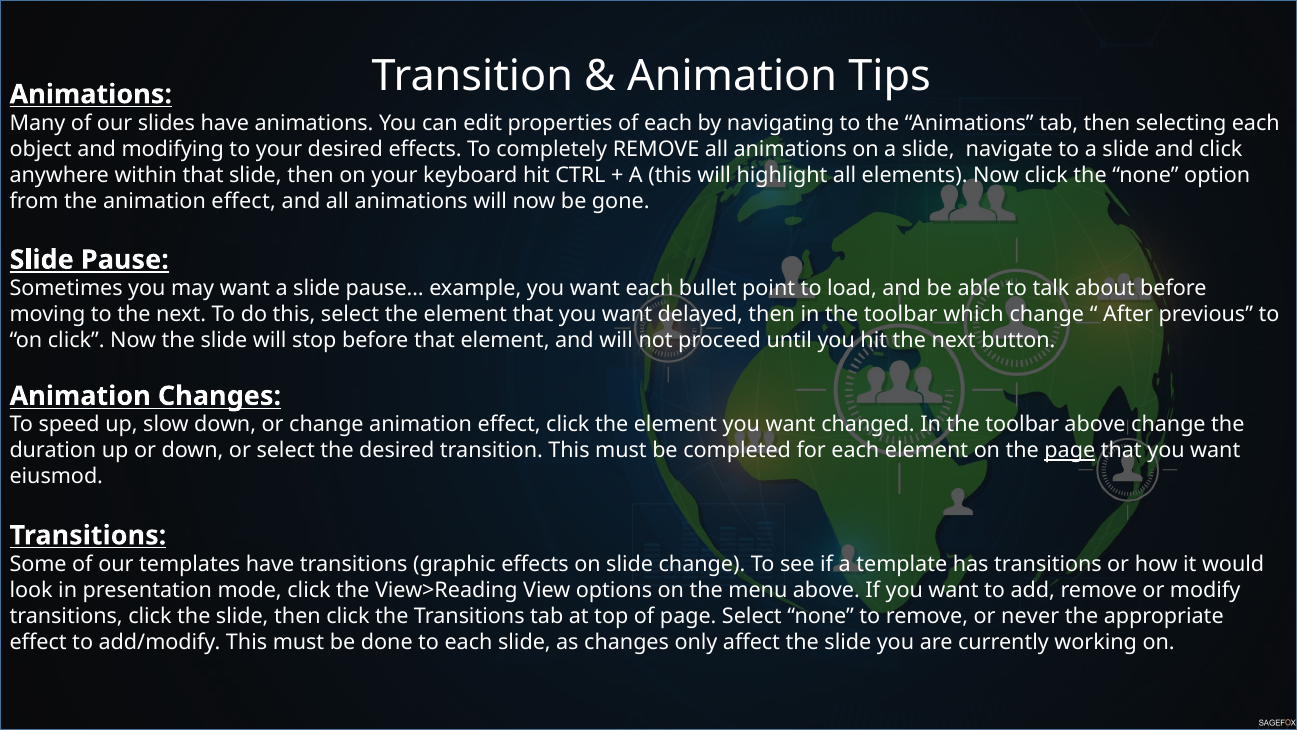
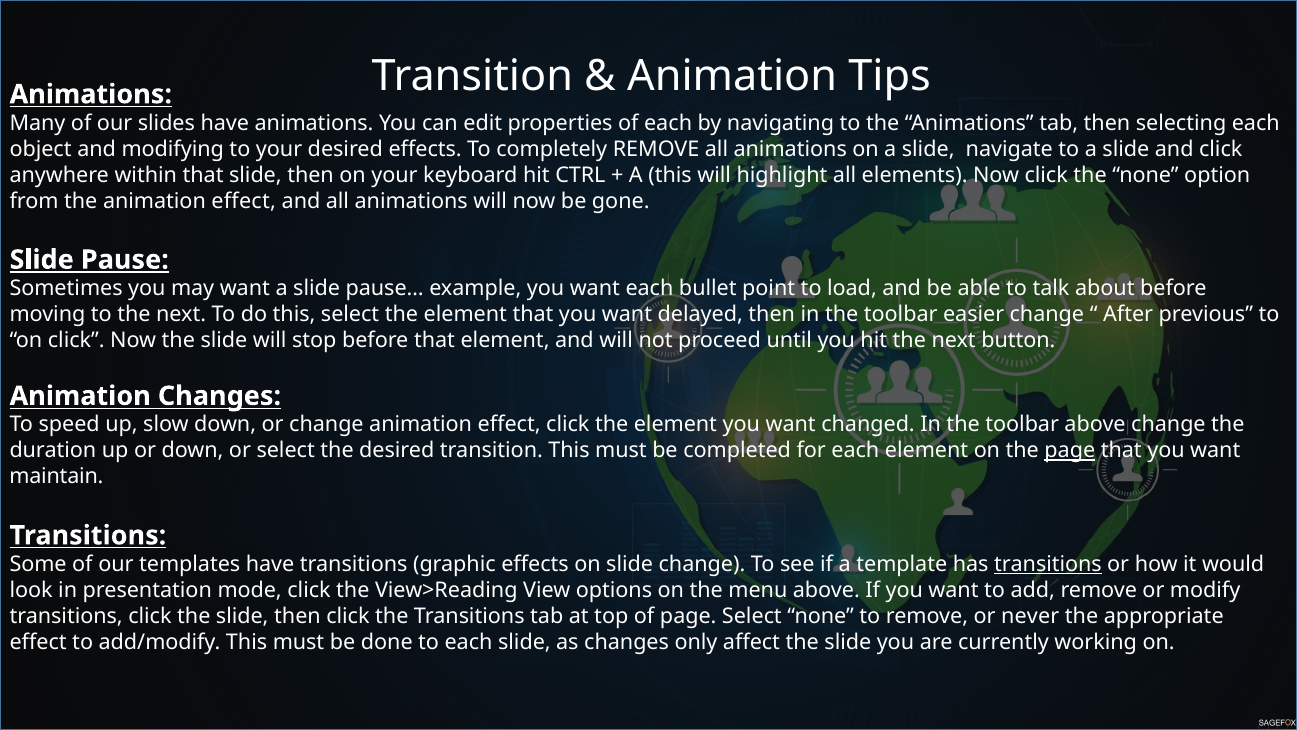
which: which -> easier (974, 314)
eiusmod: eiusmod -> maintain (56, 476)
transitions underline: none -> present (1048, 564)
